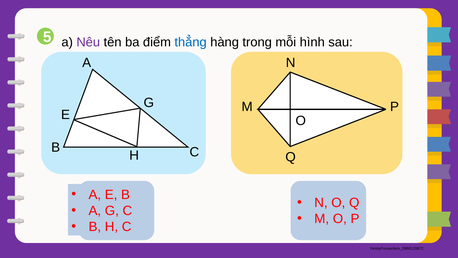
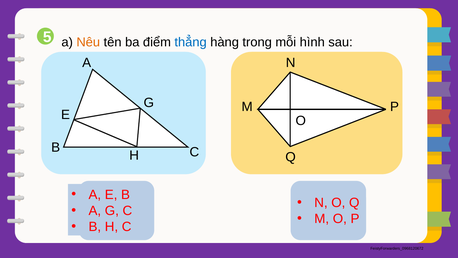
Nêu colour: purple -> orange (88, 42)
